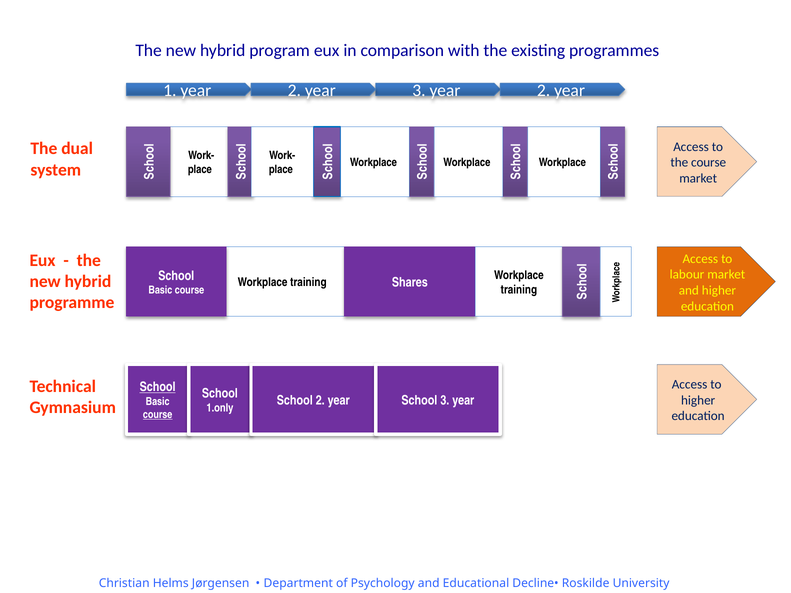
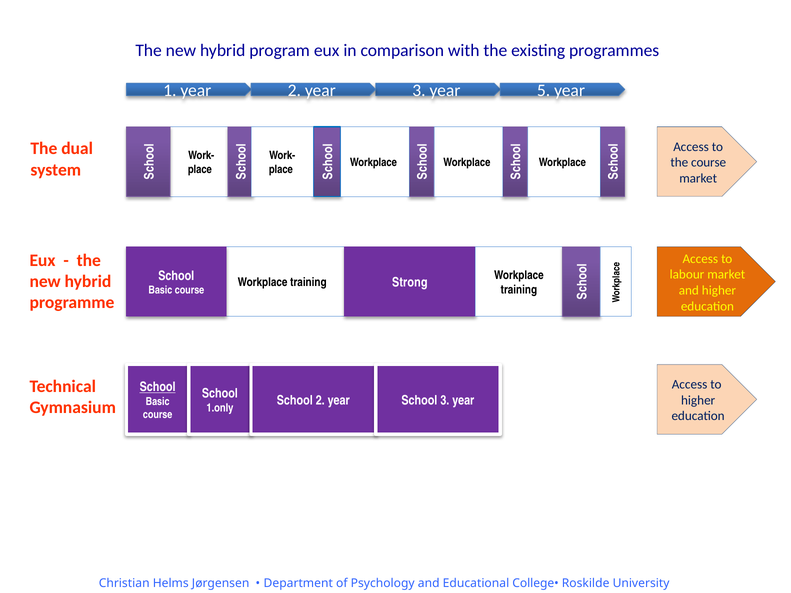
3 year 2: 2 -> 5 (544, 91)
Shares: Shares -> Strong (410, 283)
course underline: present -> none (158, 415)
Decline•: Decline• -> College• (536, 584)
